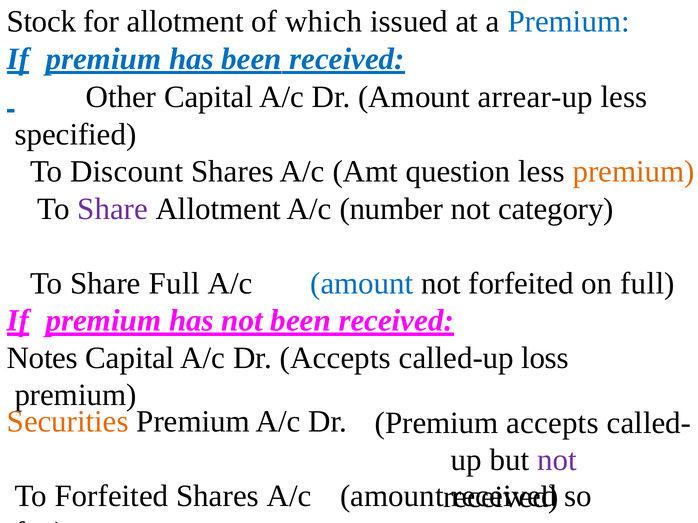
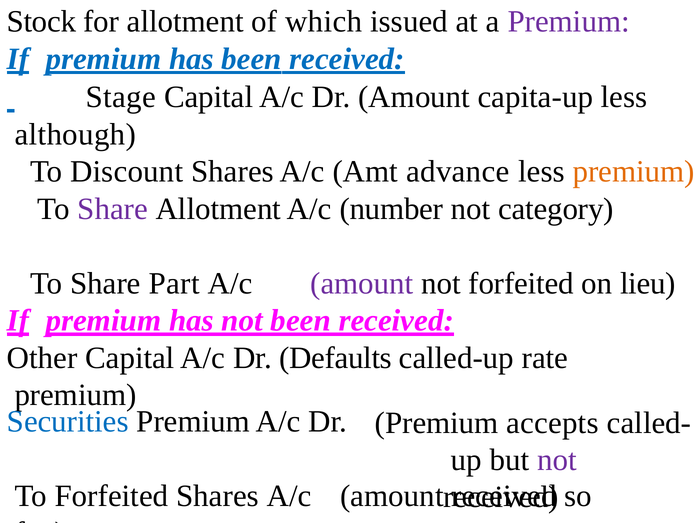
Premium colour: blue -> purple (569, 22)
Other: Other -> Stage (121, 97)
arrear-up: arrear-up -> capita-up (535, 97)
specified: specified -> although (75, 135)
question: question -> advance (458, 172)
Share Full: Full -> Part (174, 284)
amount colour: blue -> purple (362, 284)
on full: full -> lieu (648, 284)
Notes: Notes -> Other (42, 358)
Dr Accepts: Accepts -> Defaults (336, 358)
loss: loss -> rate (545, 358)
Securities colour: orange -> blue (68, 422)
